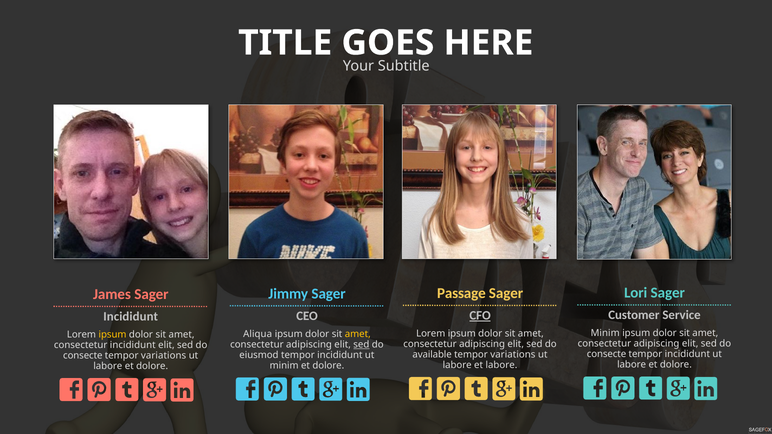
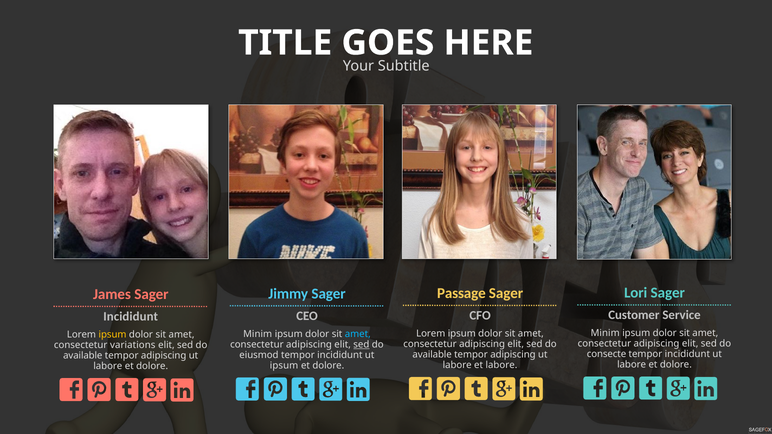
CFO underline: present -> none (480, 316)
Aliqua: Aliqua -> Minim (258, 334)
amet colour: yellow -> light blue (358, 334)
consectetur incididunt: incididunt -> variations (133, 345)
variations: variations -> adipiscing (513, 355)
consecte: consecte -> available (83, 356)
variations: variations -> adipiscing (164, 356)
minim: minim -> ipsum (284, 366)
